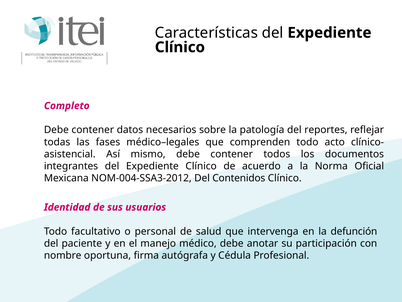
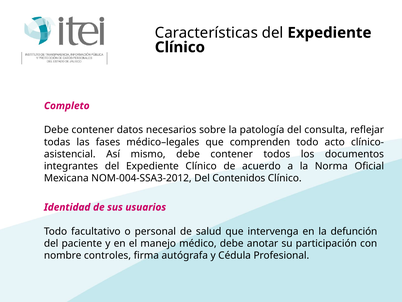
reportes: reportes -> consulta (326, 130)
oportuna: oportuna -> controles (108, 255)
